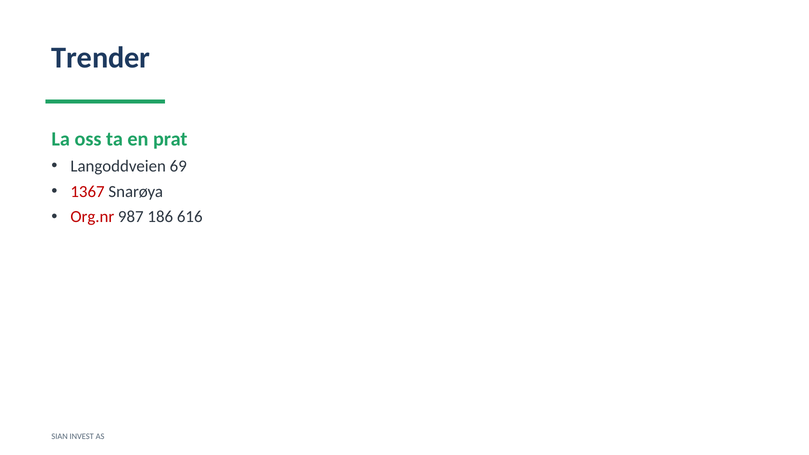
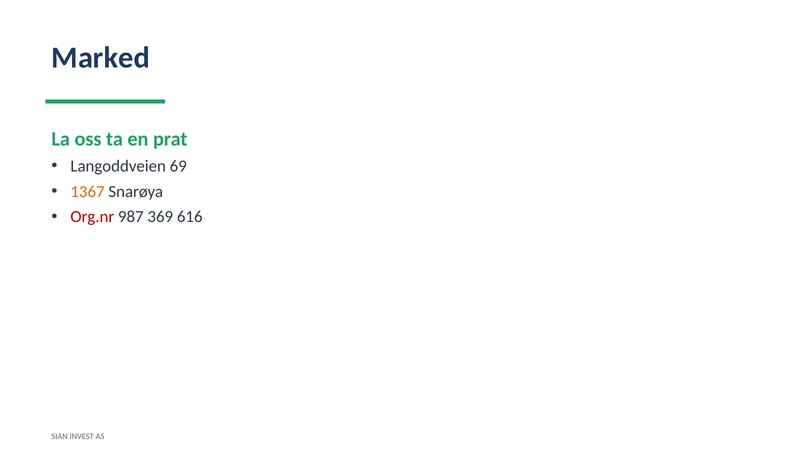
Trender: Trender -> Marked (101, 58)
1367 colour: red -> orange (88, 192)
186: 186 -> 369 (160, 217)
